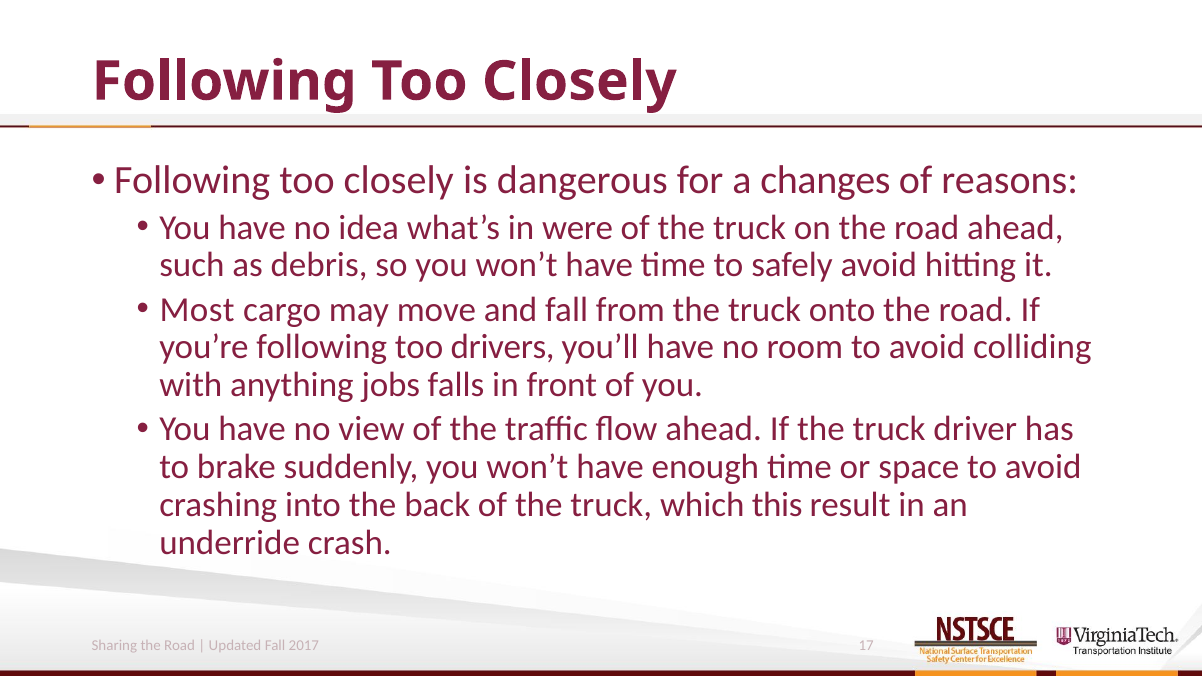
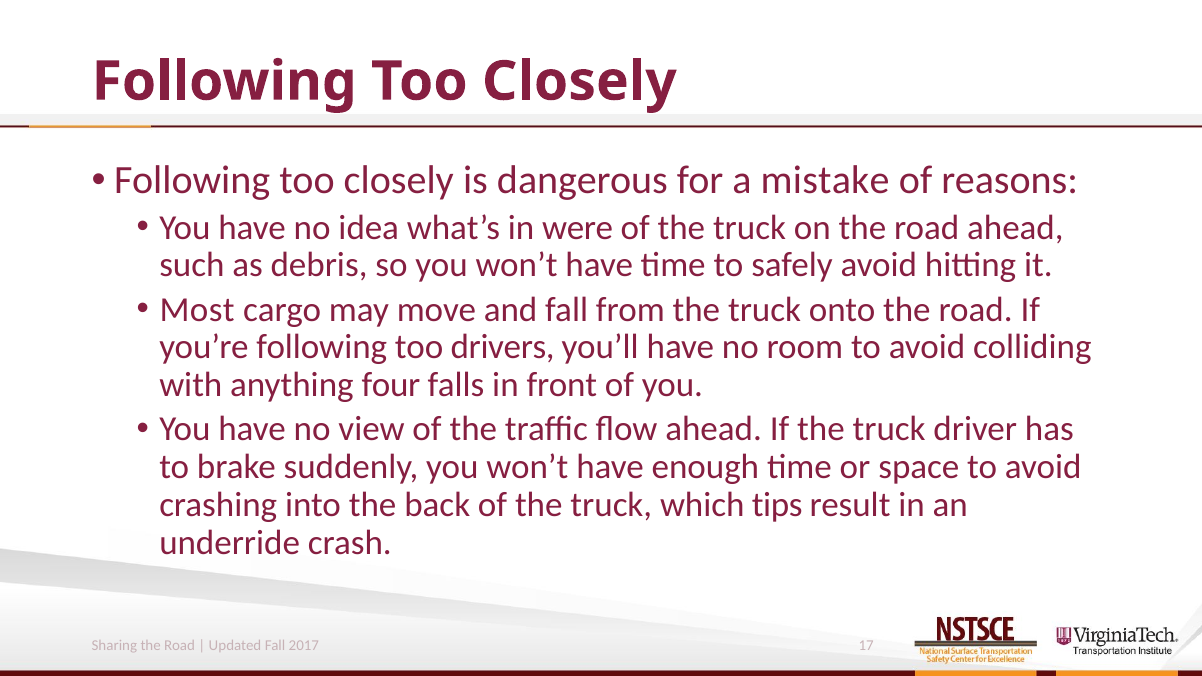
changes: changes -> mistake (825, 181)
jobs: jobs -> four (391, 385)
this: this -> tips (777, 505)
